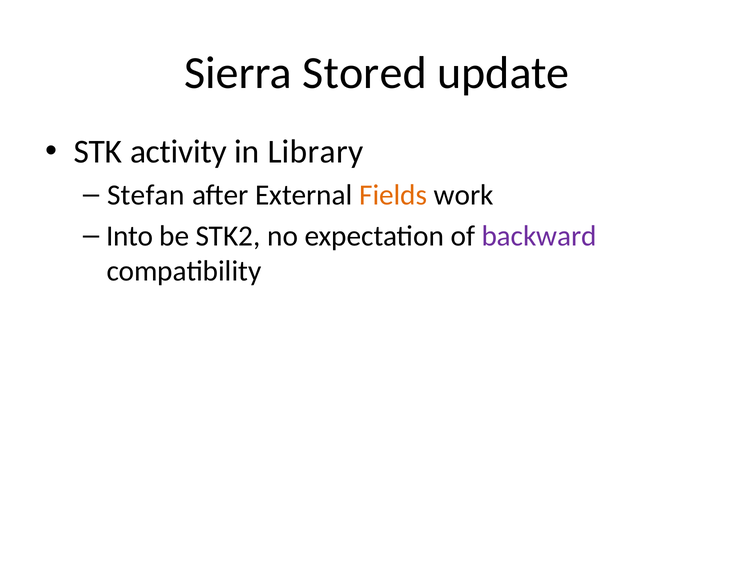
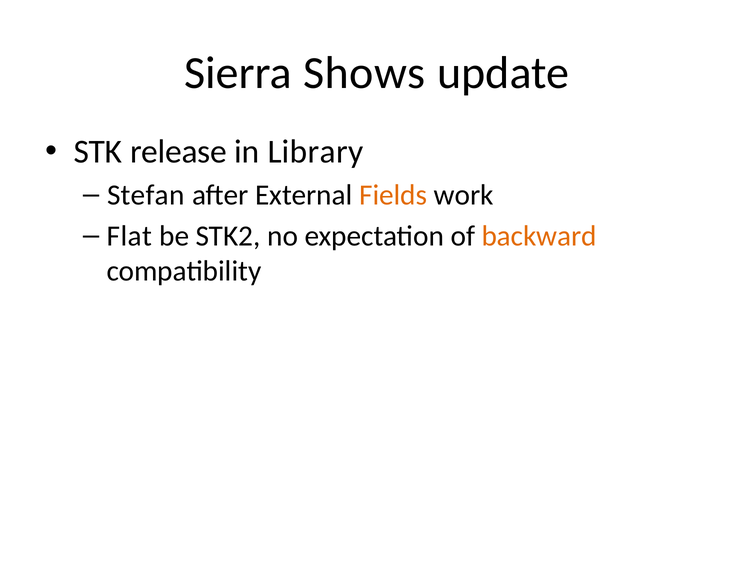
Stored: Stored -> Shows (364, 73)
activity: activity -> release (178, 152)
Into: Into -> Flat (129, 236)
backward colour: purple -> orange (539, 236)
